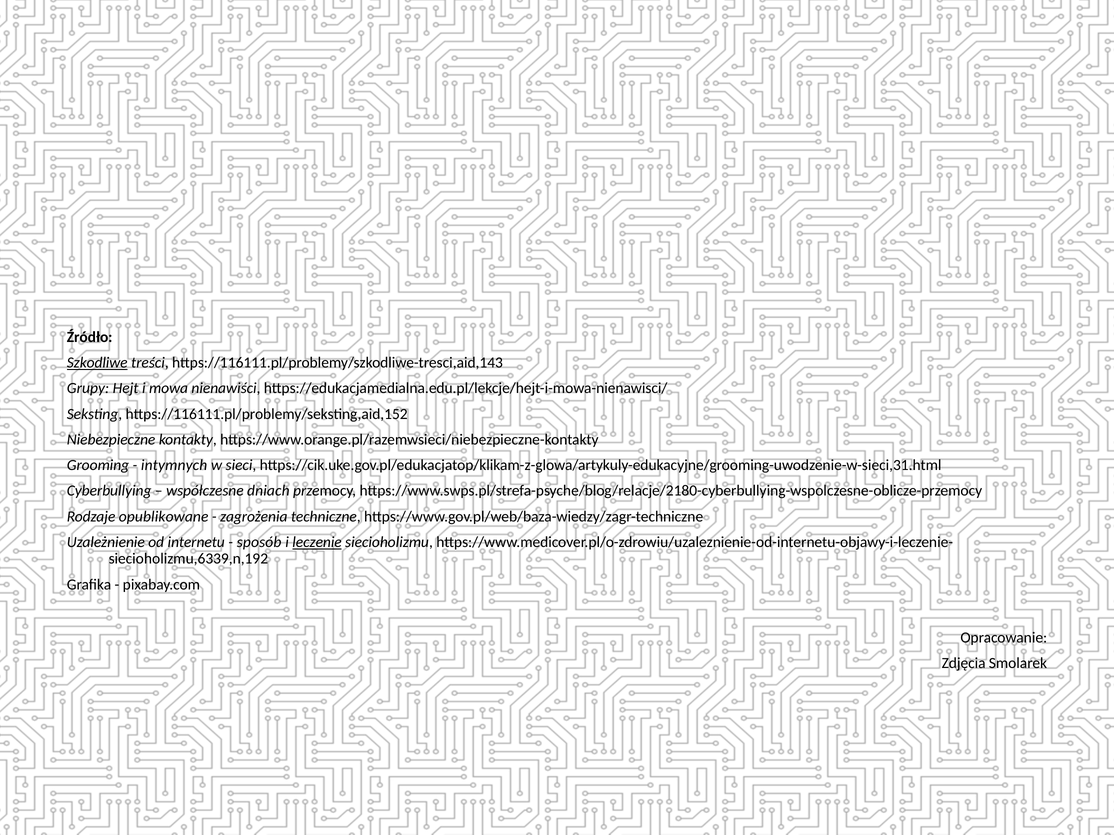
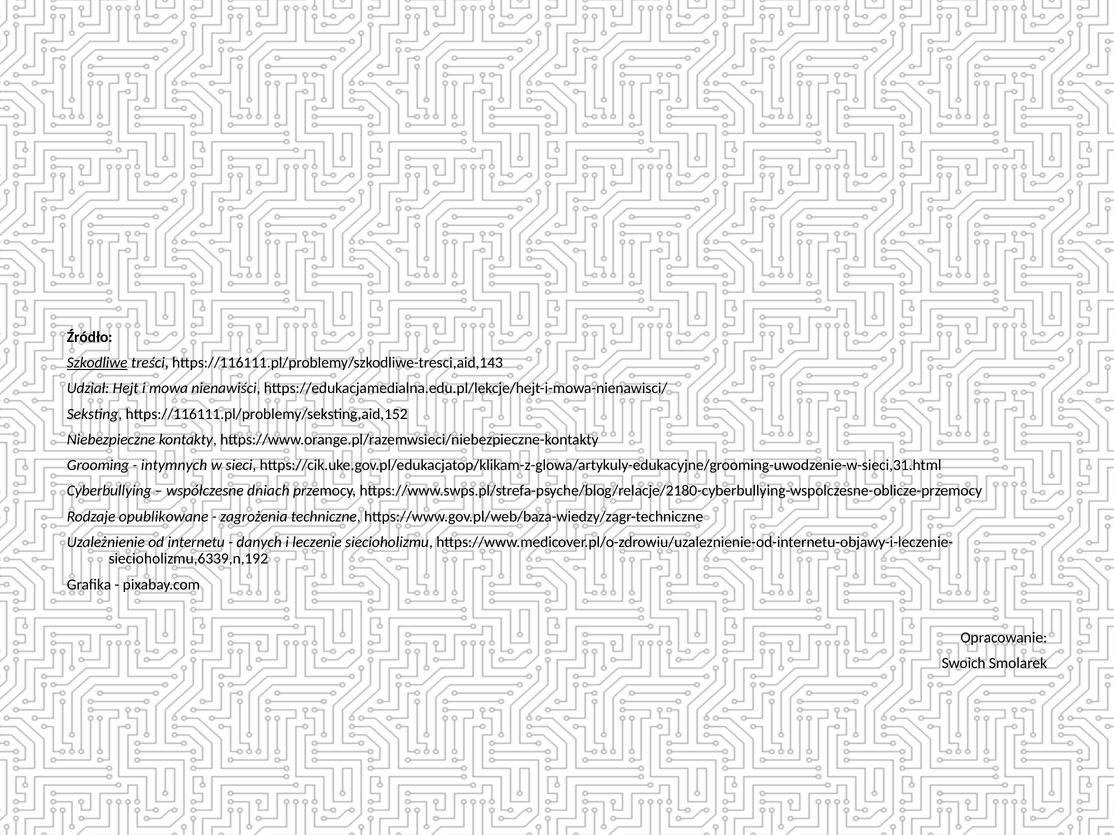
Grupy: Grupy -> Udział (88, 389)
sposób: sposób -> danych (259, 542)
leczenie underline: present -> none (317, 542)
Zdjęcia: Zdjęcia -> Swoich (964, 664)
